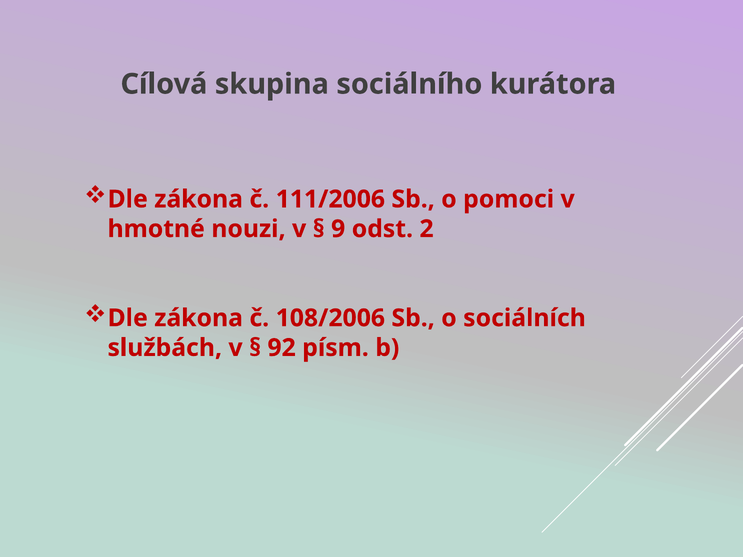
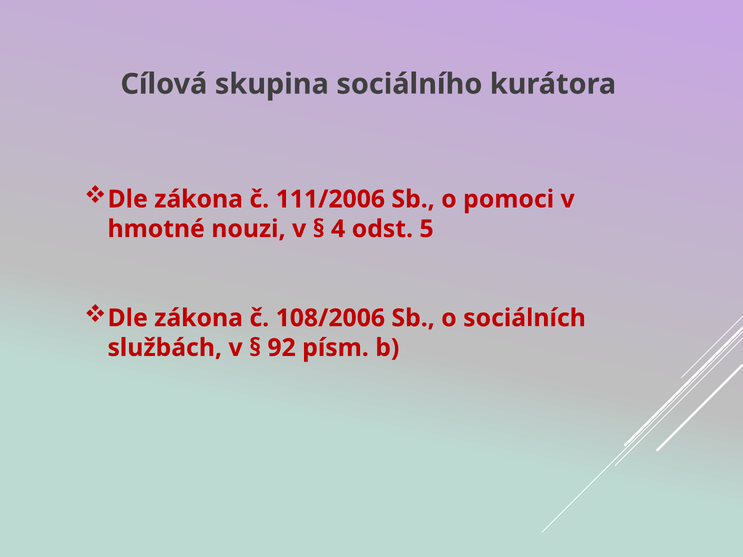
9: 9 -> 4 (338, 229)
2: 2 -> 5 (427, 229)
